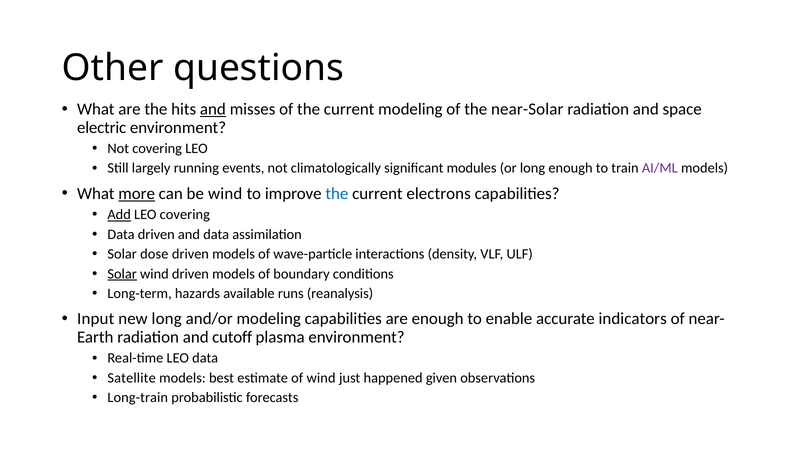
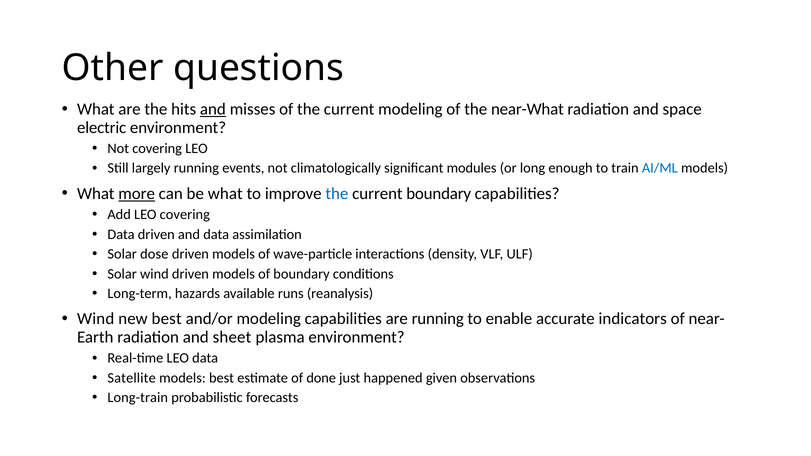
near-Solar: near-Solar -> near-What (527, 109)
AI/ML colour: purple -> blue (660, 168)
be wind: wind -> what (225, 194)
current electrons: electrons -> boundary (439, 194)
Add underline: present -> none (119, 215)
Solar underline: present -> none (122, 274)
Input: Input -> Wind (96, 319)
new long: long -> best (167, 319)
are enough: enough -> running (438, 319)
cutoff: cutoff -> sheet (232, 337)
of wind: wind -> done (321, 378)
